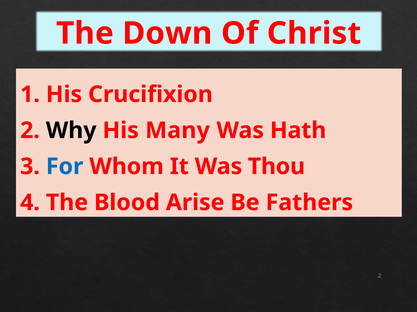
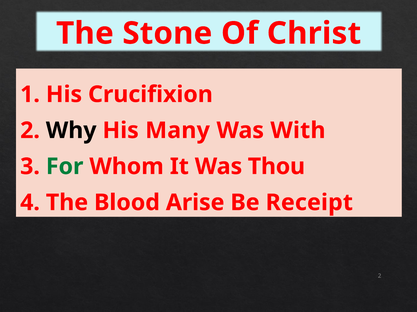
Down: Down -> Stone (167, 33)
Hath: Hath -> With (298, 131)
For colour: blue -> green (65, 167)
Fathers: Fathers -> Receipt (309, 203)
